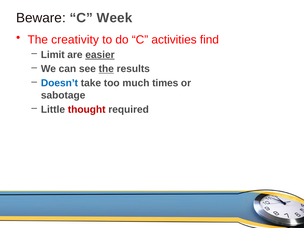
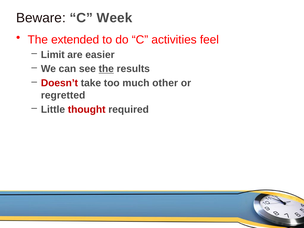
creativity: creativity -> extended (75, 40)
find: find -> feel (209, 40)
easier underline: present -> none (100, 55)
Doesn’t colour: blue -> red (59, 83)
times: times -> other (165, 83)
sabotage: sabotage -> regretted (63, 95)
